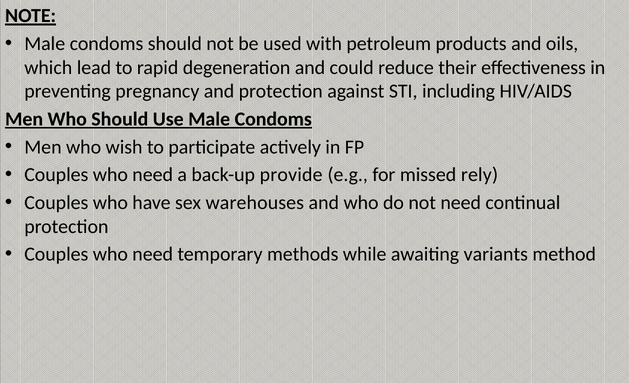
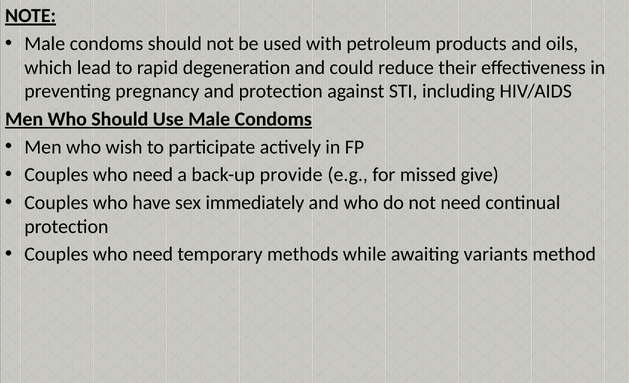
rely: rely -> give (480, 175)
warehouses: warehouses -> immediately (255, 203)
